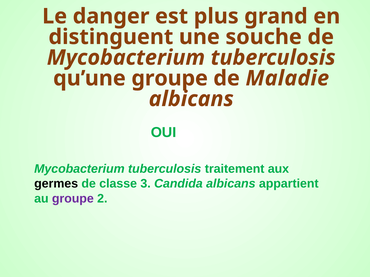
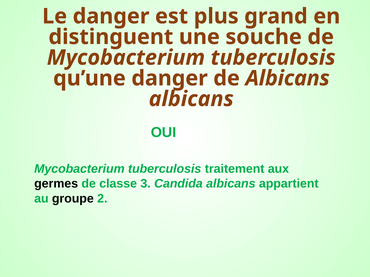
qu’une groupe: groupe -> danger (170, 78)
de Maladie: Maladie -> Albicans (288, 78)
groupe colour: purple -> black (73, 199)
